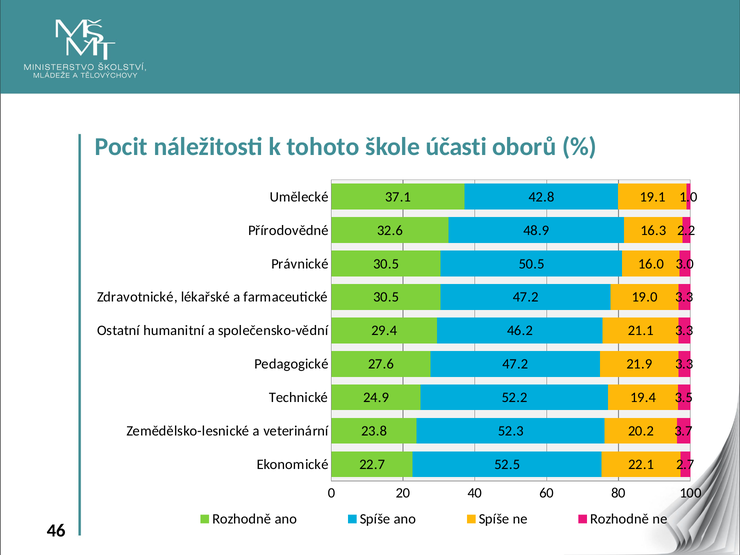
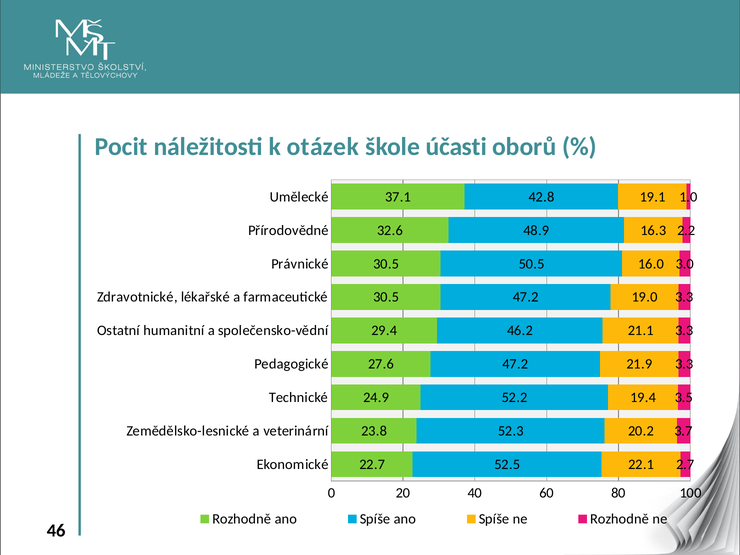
tohoto: tohoto -> otázek (323, 147)
